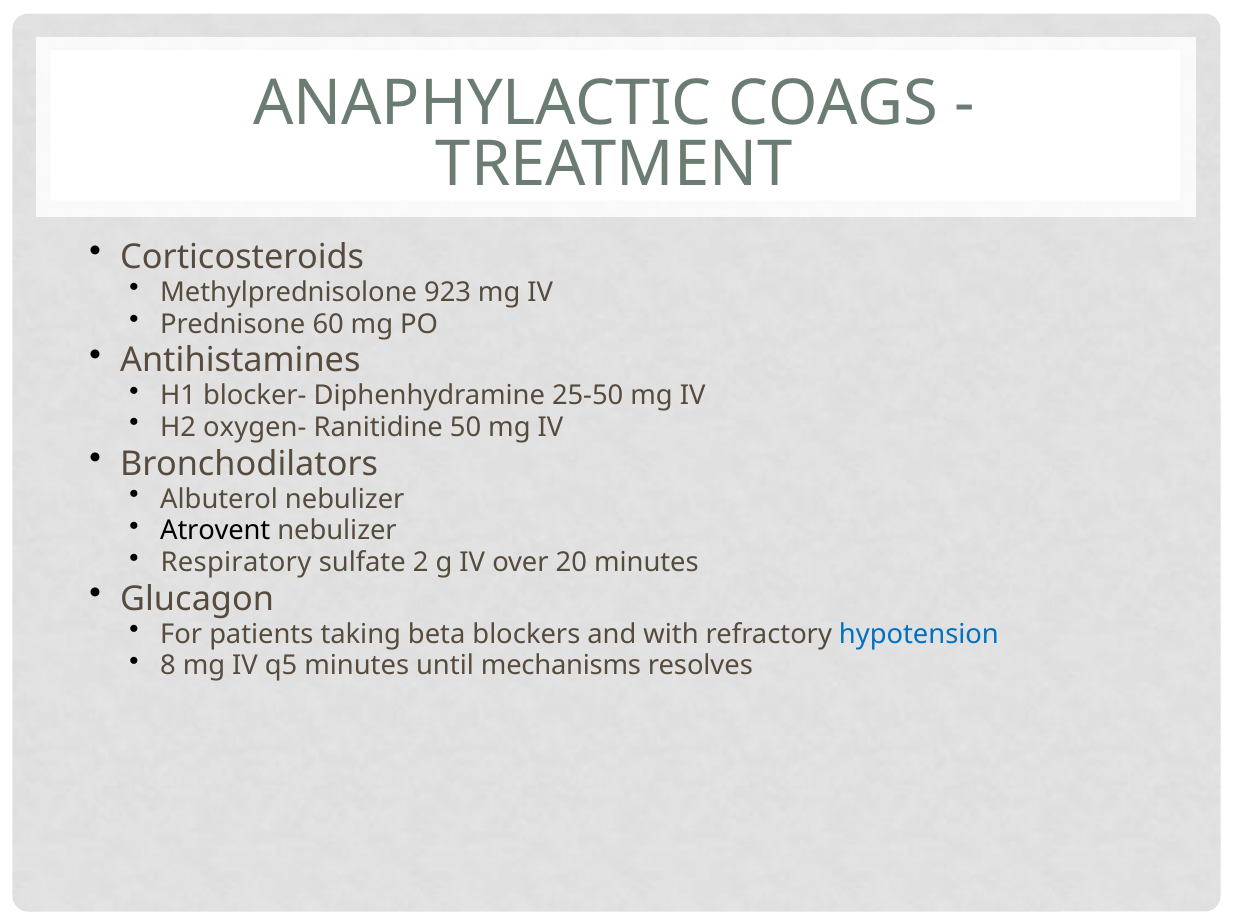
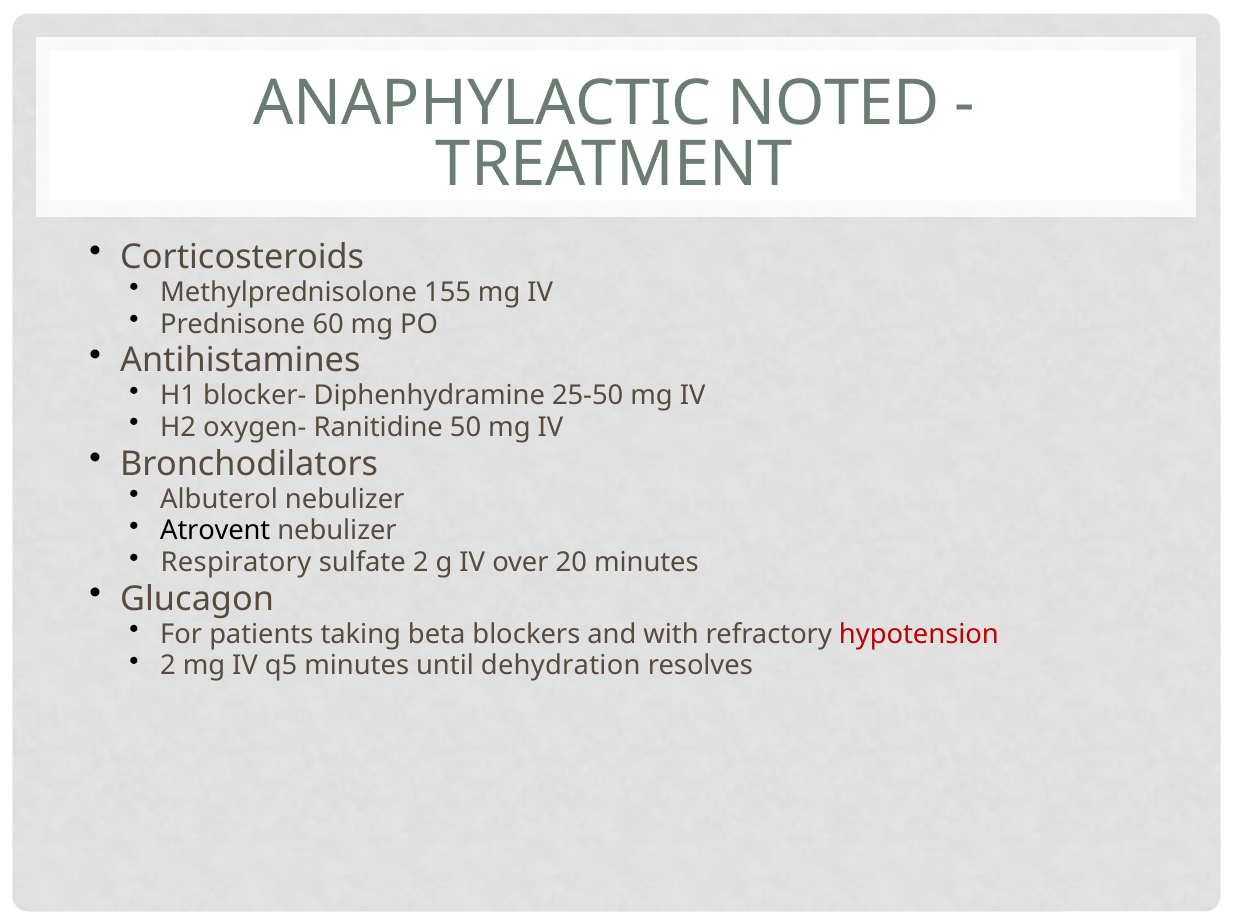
COAGS: COAGS -> NOTED (834, 104)
923: 923 -> 155 (448, 293)
hypotension colour: blue -> red (919, 635)
8: 8 -> 2 (168, 666)
mechanisms: mechanisms -> dehydration (561, 666)
